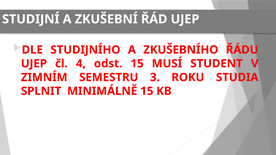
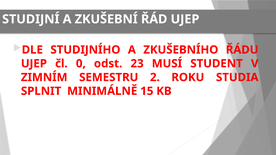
4: 4 -> 0 (81, 64)
odst 15: 15 -> 23 (137, 64)
3: 3 -> 2 (155, 77)
